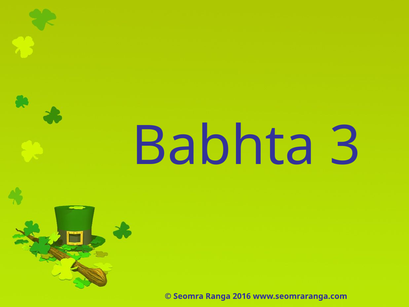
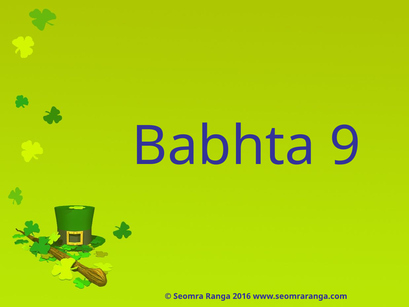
3: 3 -> 9 (345, 146)
